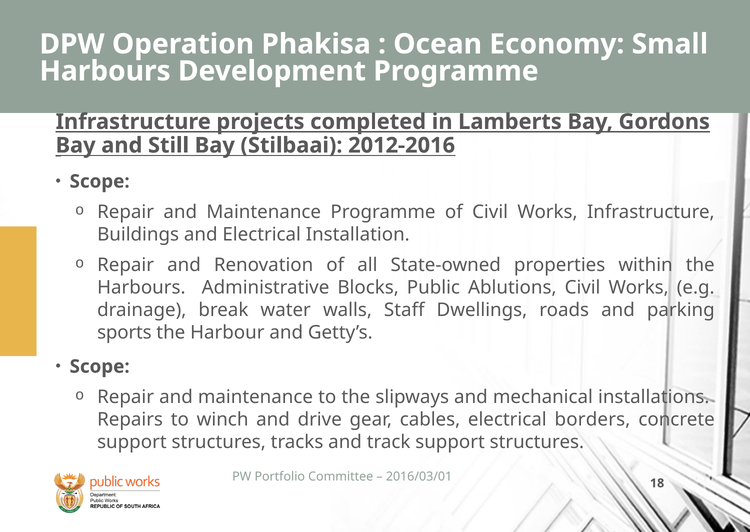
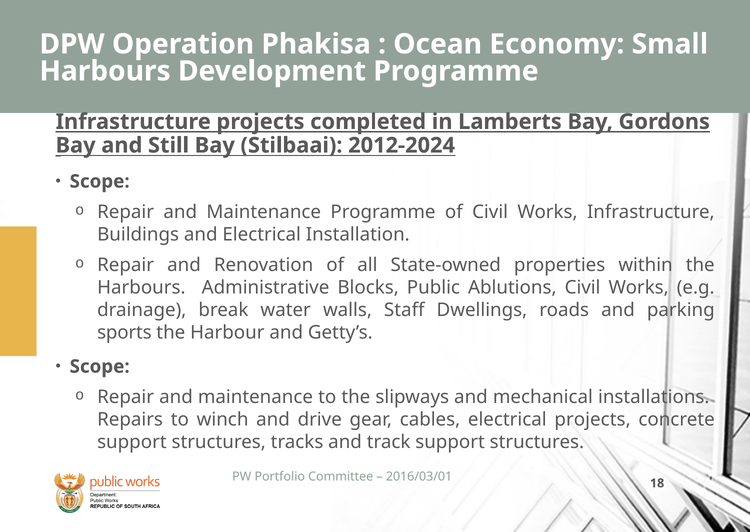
2012-2016: 2012-2016 -> 2012-2024 (402, 145)
electrical borders: borders -> projects (593, 419)
